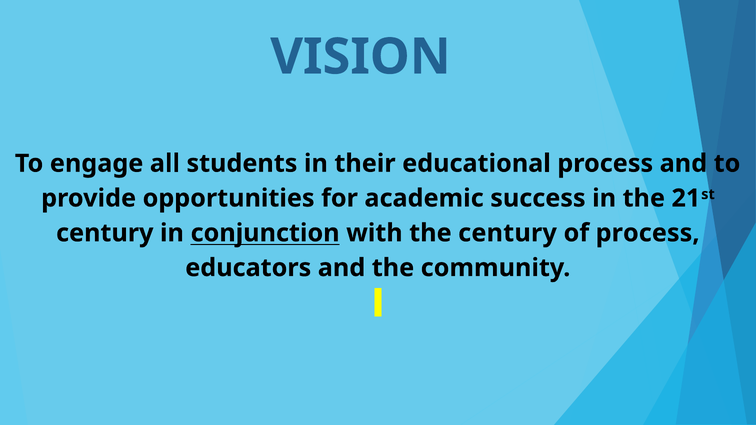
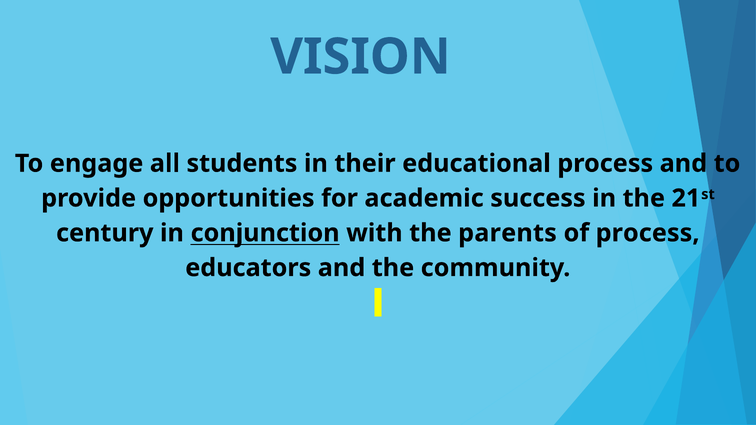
the century: century -> parents (507, 233)
